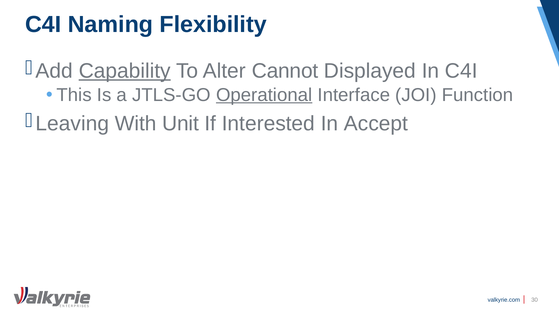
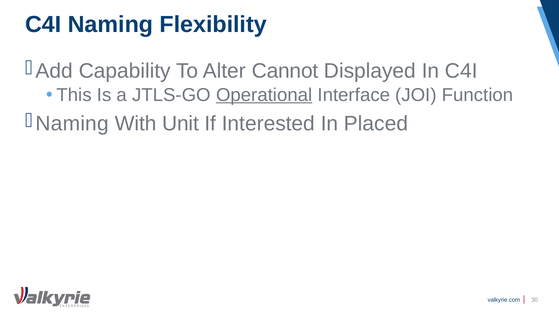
Capability underline: present -> none (125, 71)
Leaving: Leaving -> Naming (72, 124)
Accept: Accept -> Placed (376, 124)
